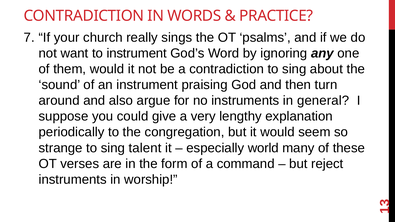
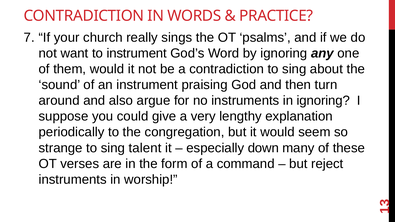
in general: general -> ignoring (323, 101)
world: world -> down (263, 148)
